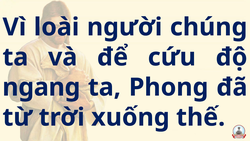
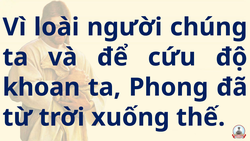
ngang: ngang -> khoan (41, 87)
